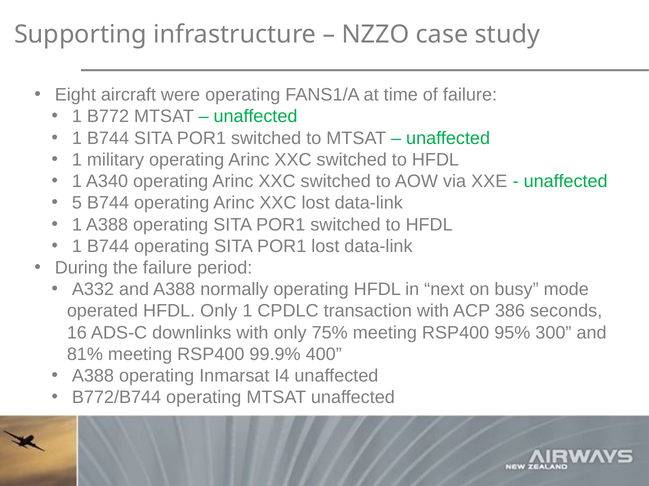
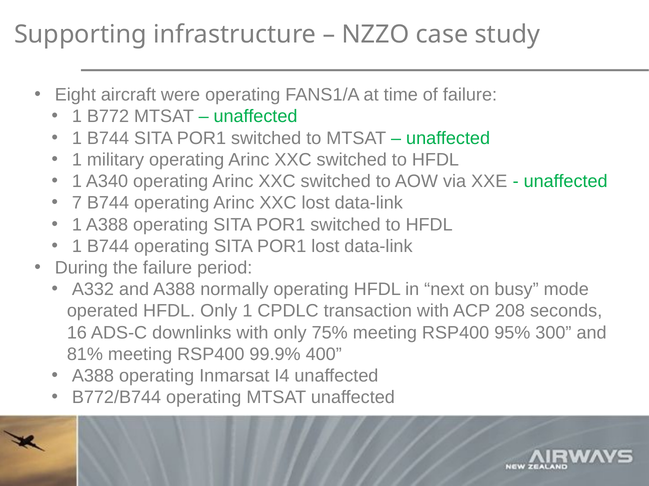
5: 5 -> 7 (77, 203)
386: 386 -> 208 (510, 311)
